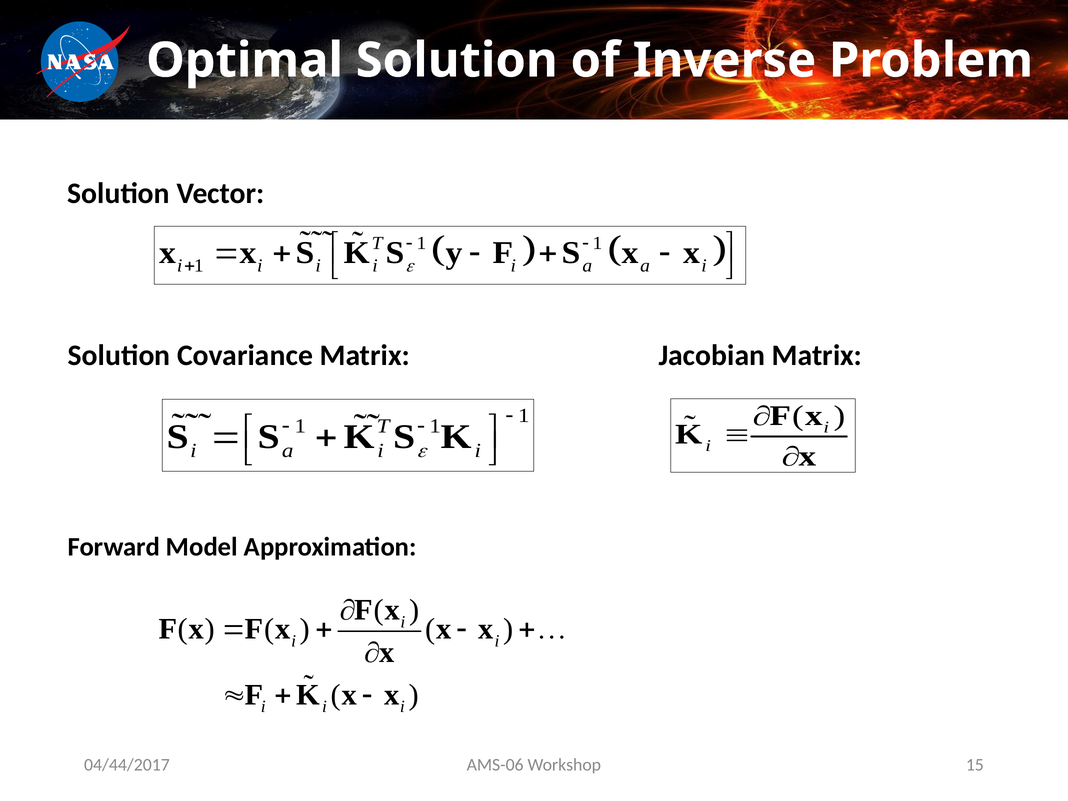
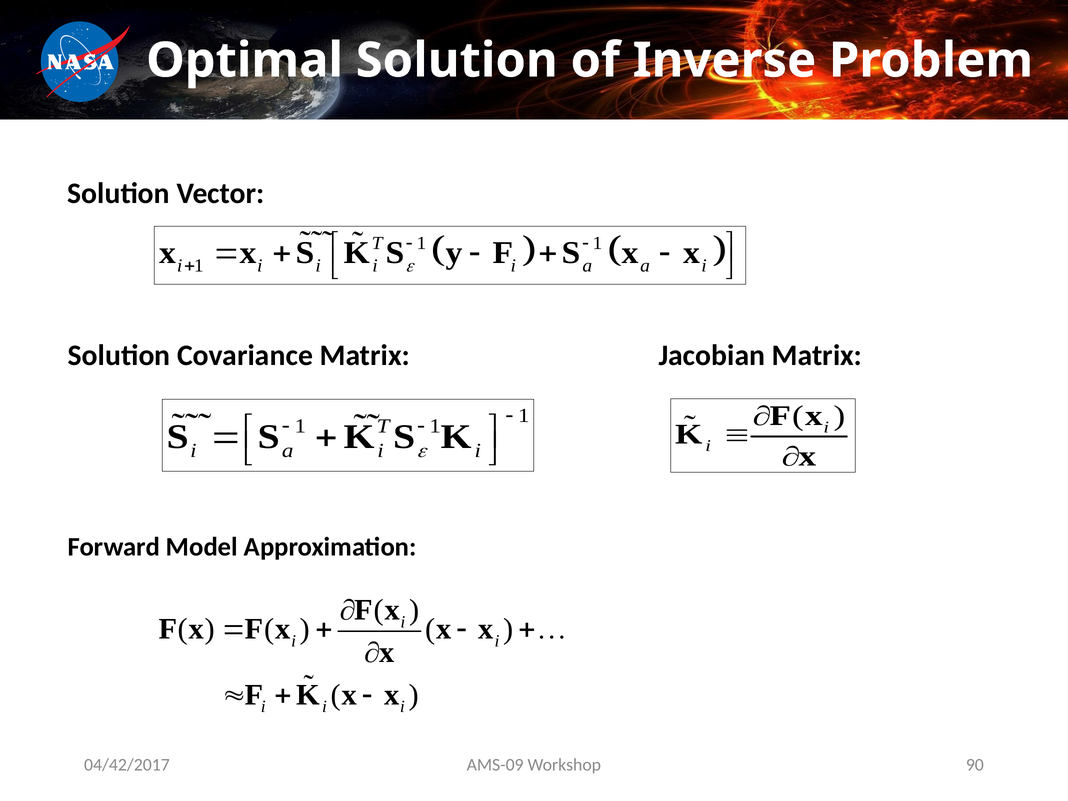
AMS-06: AMS-06 -> AMS-09 (495, 765)
15: 15 -> 90 (975, 765)
04/44/2017: 04/44/2017 -> 04/42/2017 (127, 765)
